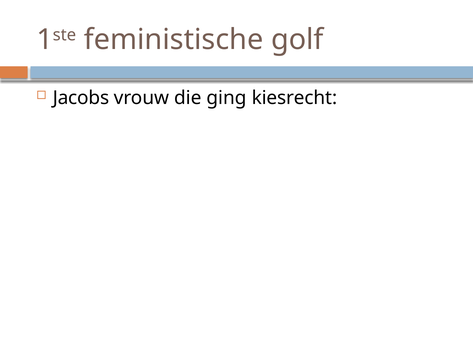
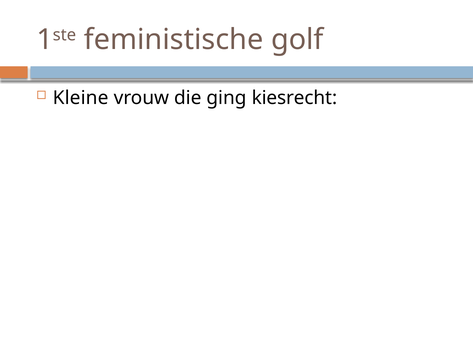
Jacobs: Jacobs -> Kleine (81, 98)
